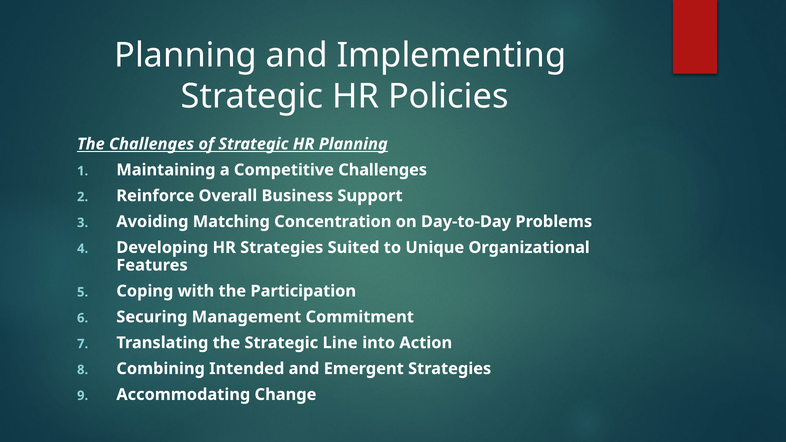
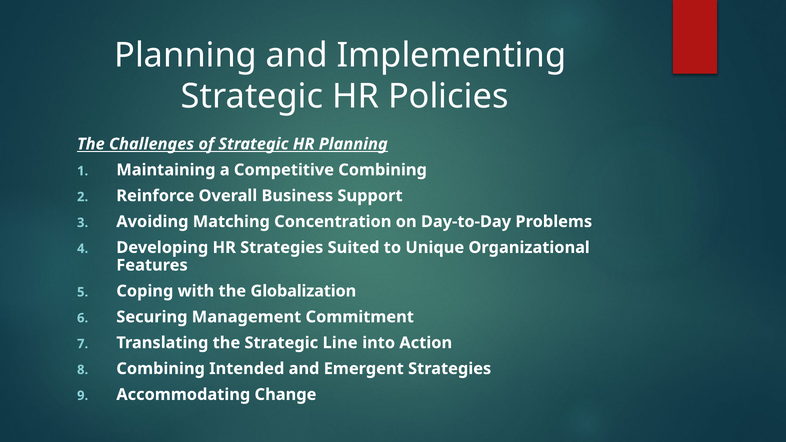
Competitive Challenges: Challenges -> Combining (383, 170)
Participation: Participation -> Globalization (303, 291)
